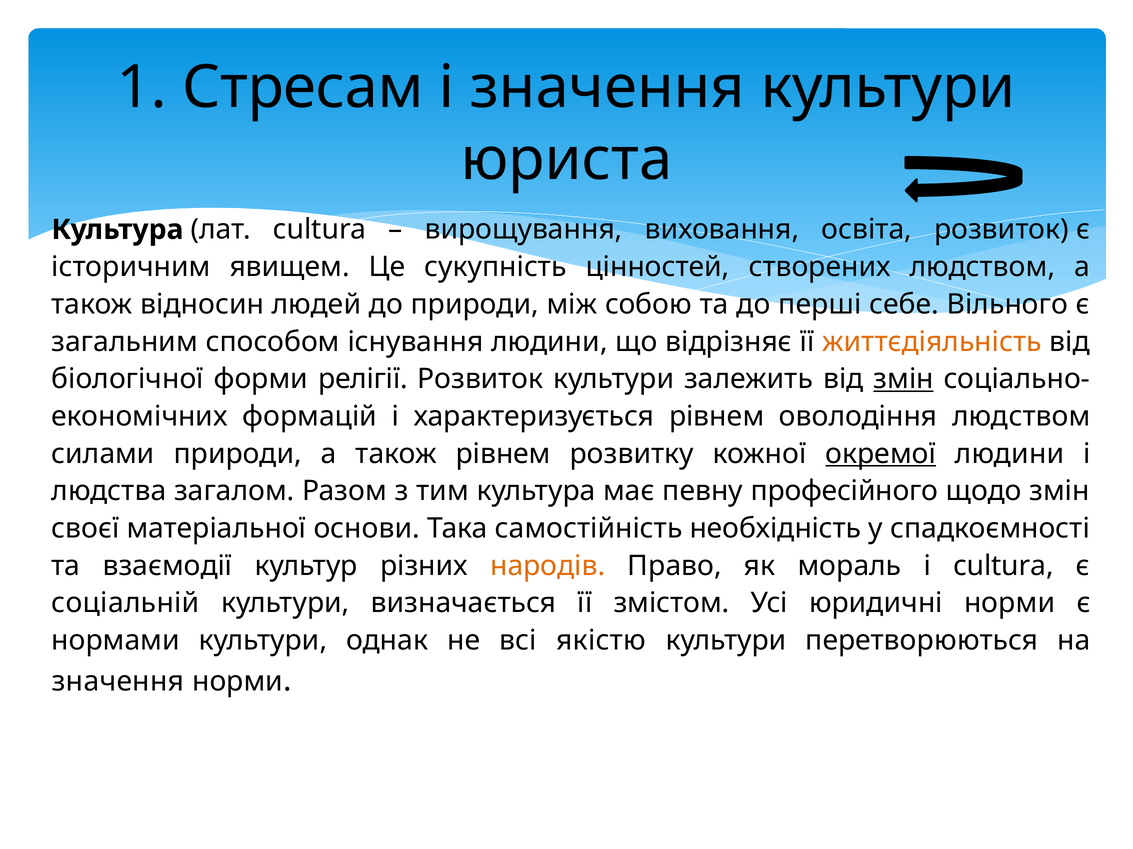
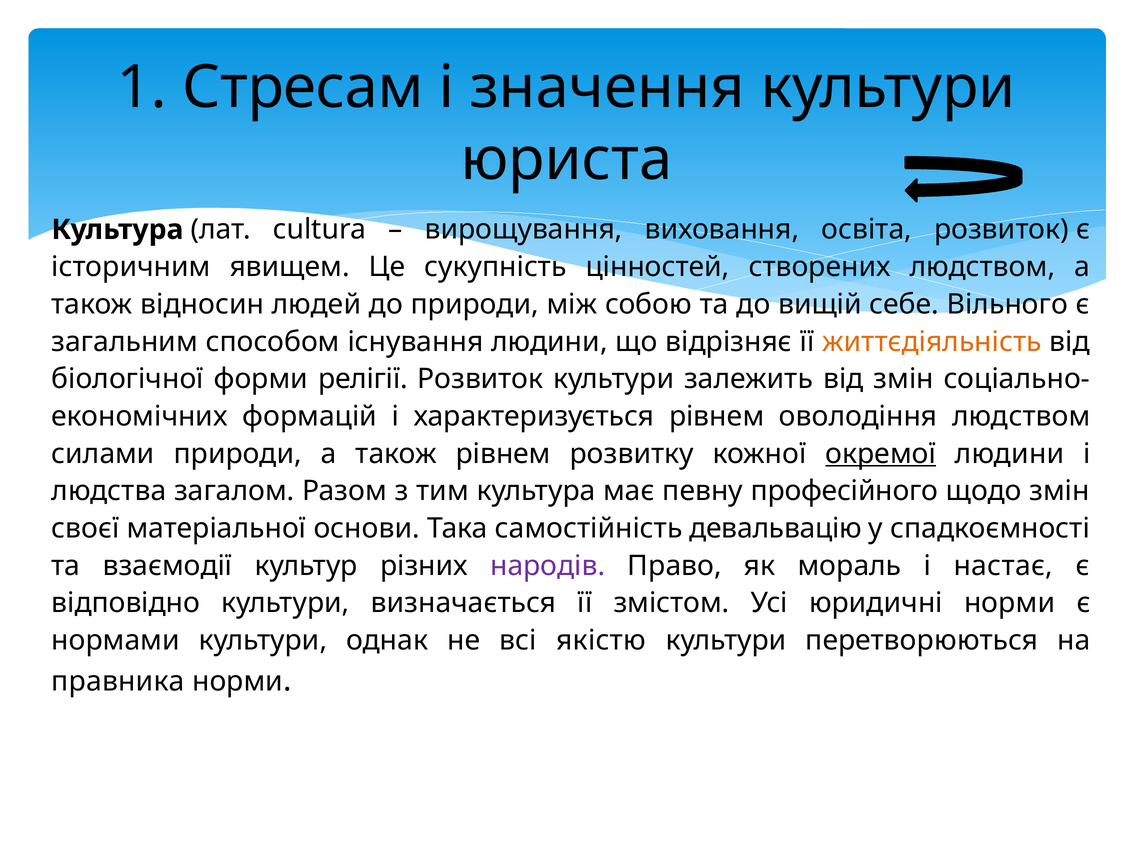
перші: перші -> вищій (820, 305)
змін underline: present -> none (904, 379)
необхідність: необхідність -> девальвацію (776, 529)
народів colour: orange -> purple (548, 566)
і cultura: cultura -> настає (1003, 566)
соціальній: соціальній -> відповідно (126, 604)
значення: значення -> правника (118, 682)
